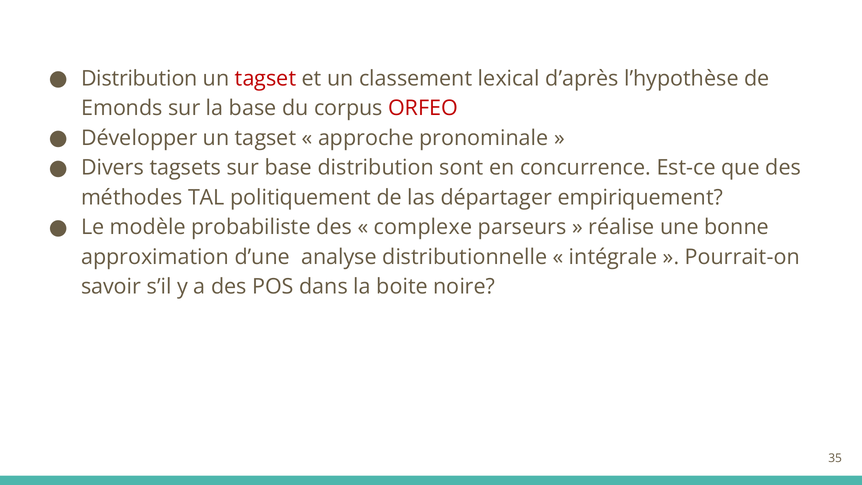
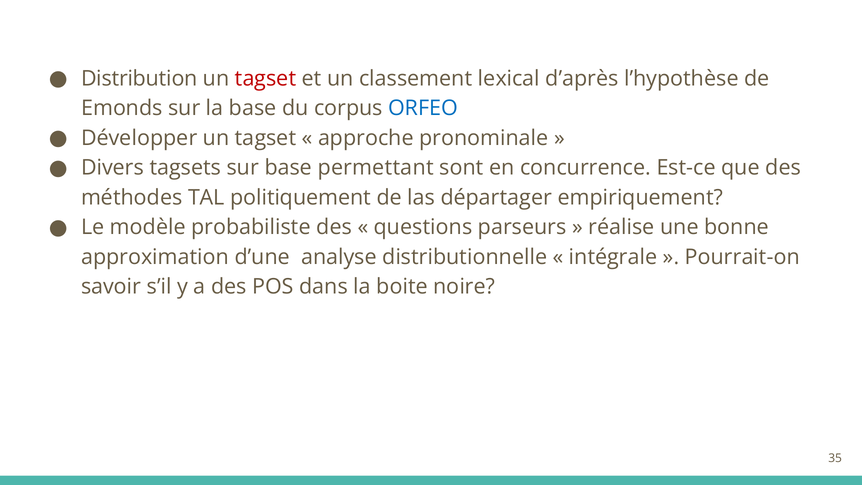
ORFEO colour: red -> blue (423, 108)
base distribution: distribution -> permettant (376, 168)
complexe: complexe -> questions (423, 227)
